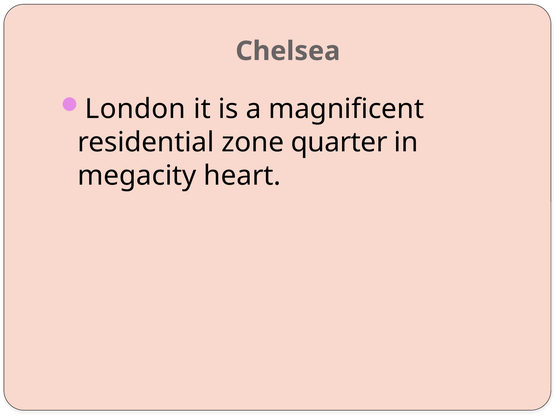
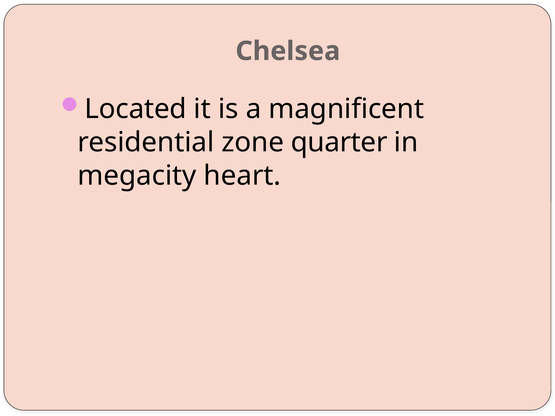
London: London -> Located (136, 109)
